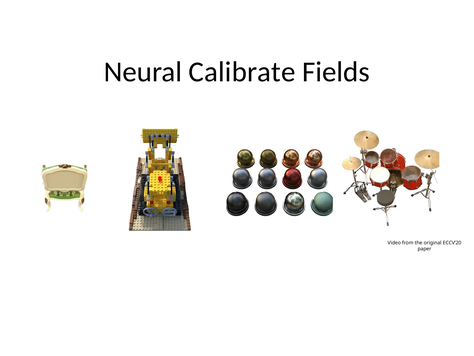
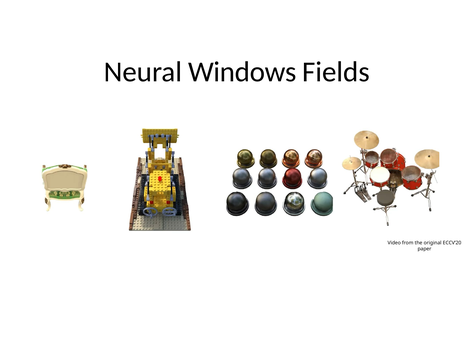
Calibrate: Calibrate -> Windows (242, 72)
